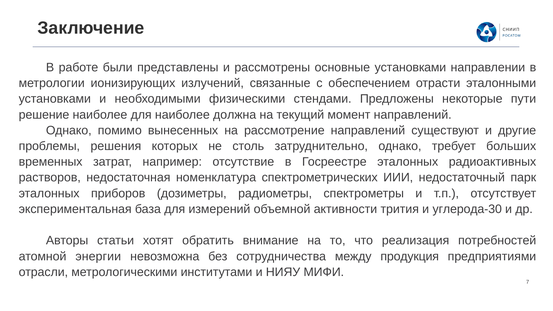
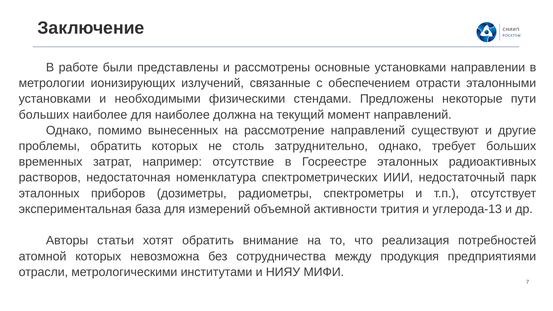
решение: решение -> больших (44, 115)
проблемы решения: решения -> обратить (116, 146)
углерода-30: углерода-30 -> углерода-13 (467, 209)
атомной энергии: энергии -> которых (98, 257)
